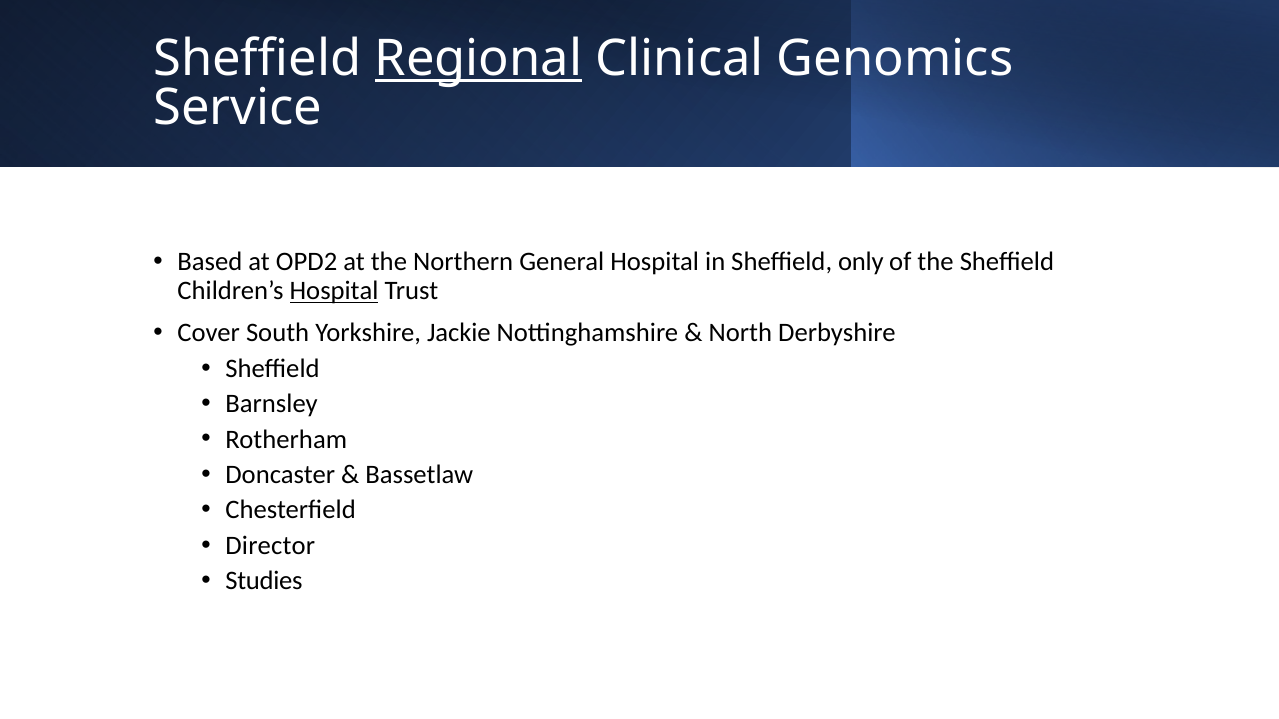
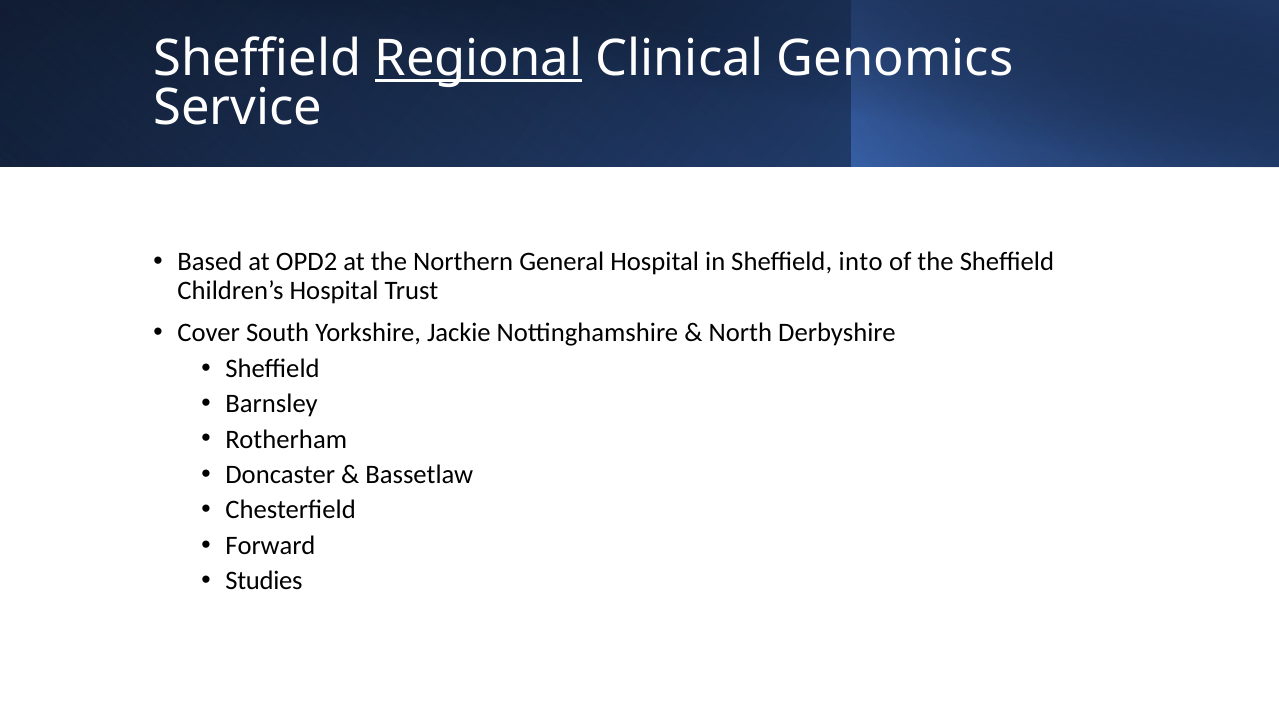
only: only -> into (861, 262)
Hospital underline: present -> none (334, 291)
Director: Director -> Forward (270, 546)
